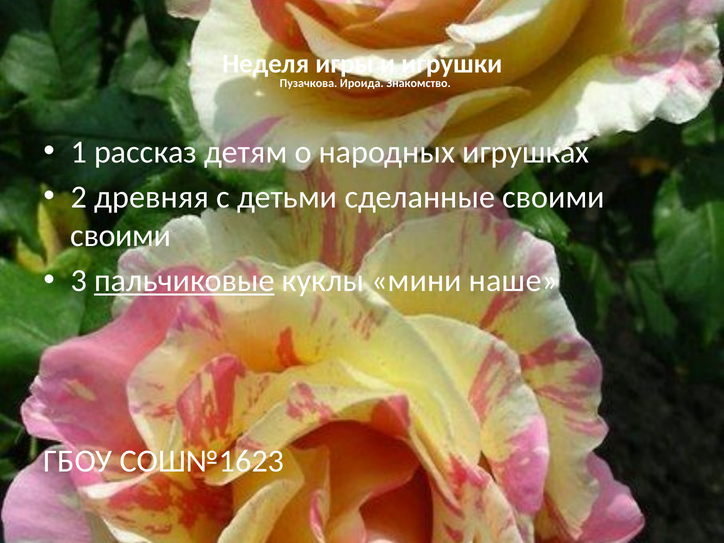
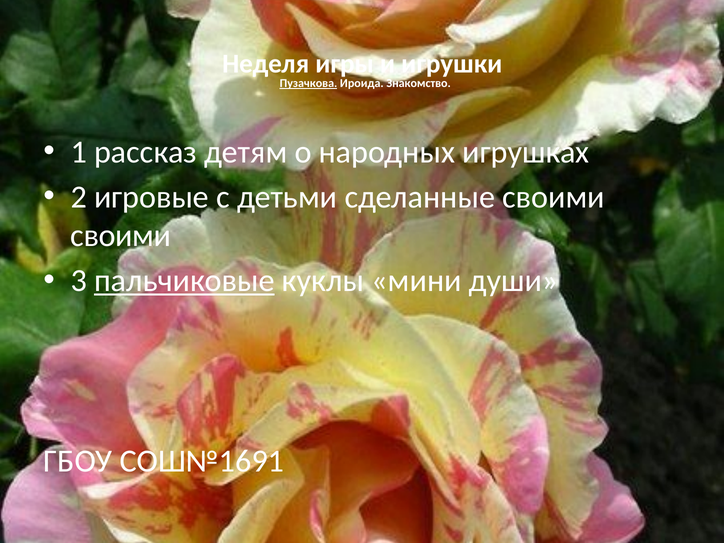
Пузачкова underline: none -> present (308, 83)
древняя: древняя -> игровые (152, 197)
наше: наше -> души (514, 281)
СОШ№1623: СОШ№1623 -> СОШ№1691 (202, 461)
